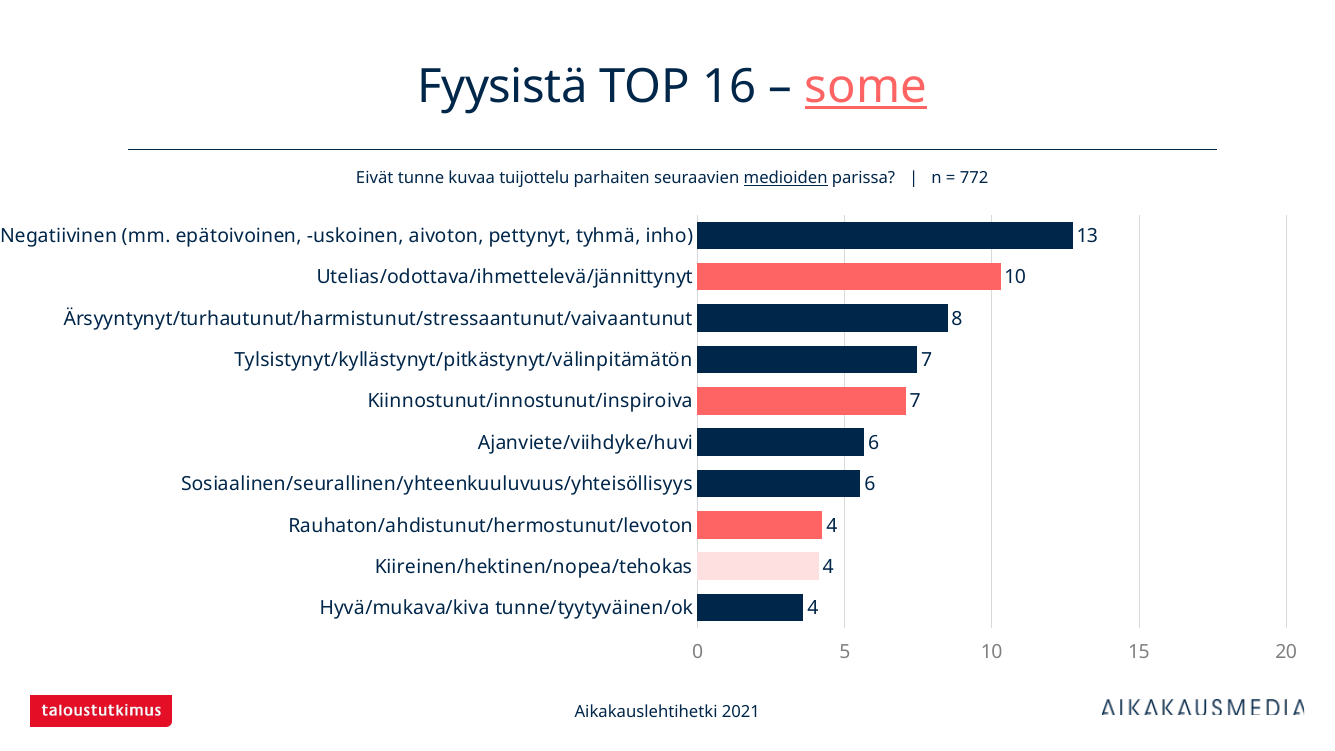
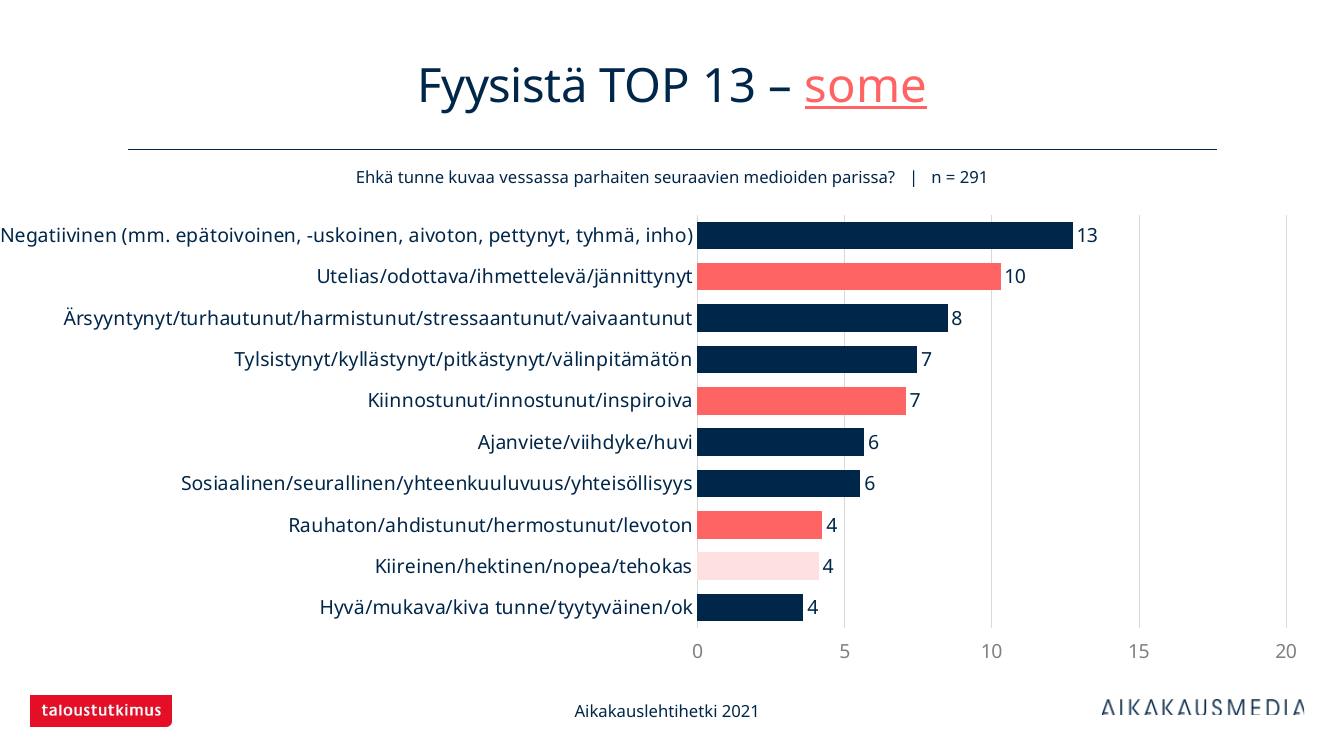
TOP 16: 16 -> 13 (729, 87)
Eivät: Eivät -> Ehkä (375, 178)
tuijottelu: tuijottelu -> vessassa (534, 178)
medioiden underline: present -> none (786, 178)
772: 772 -> 291 (974, 178)
